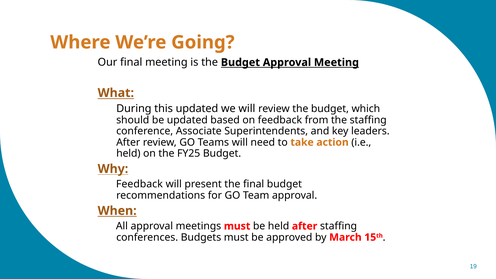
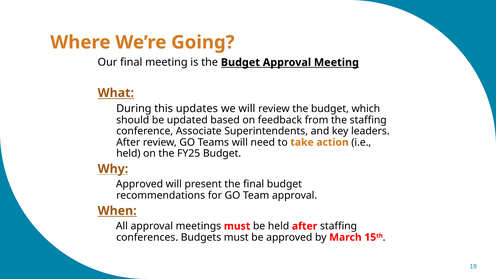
this updated: updated -> updates (197, 109)
Feedback: Feedback -> Approved (140, 184)
